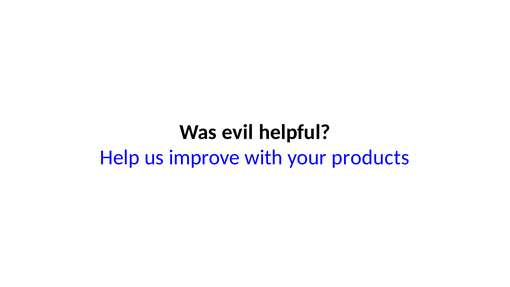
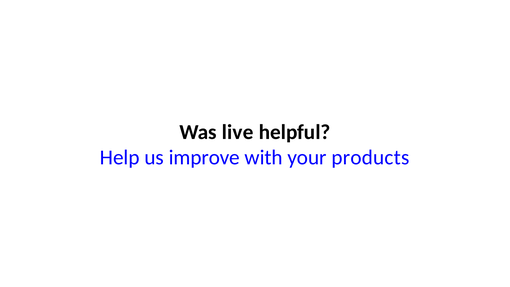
evil: evil -> live (238, 132)
